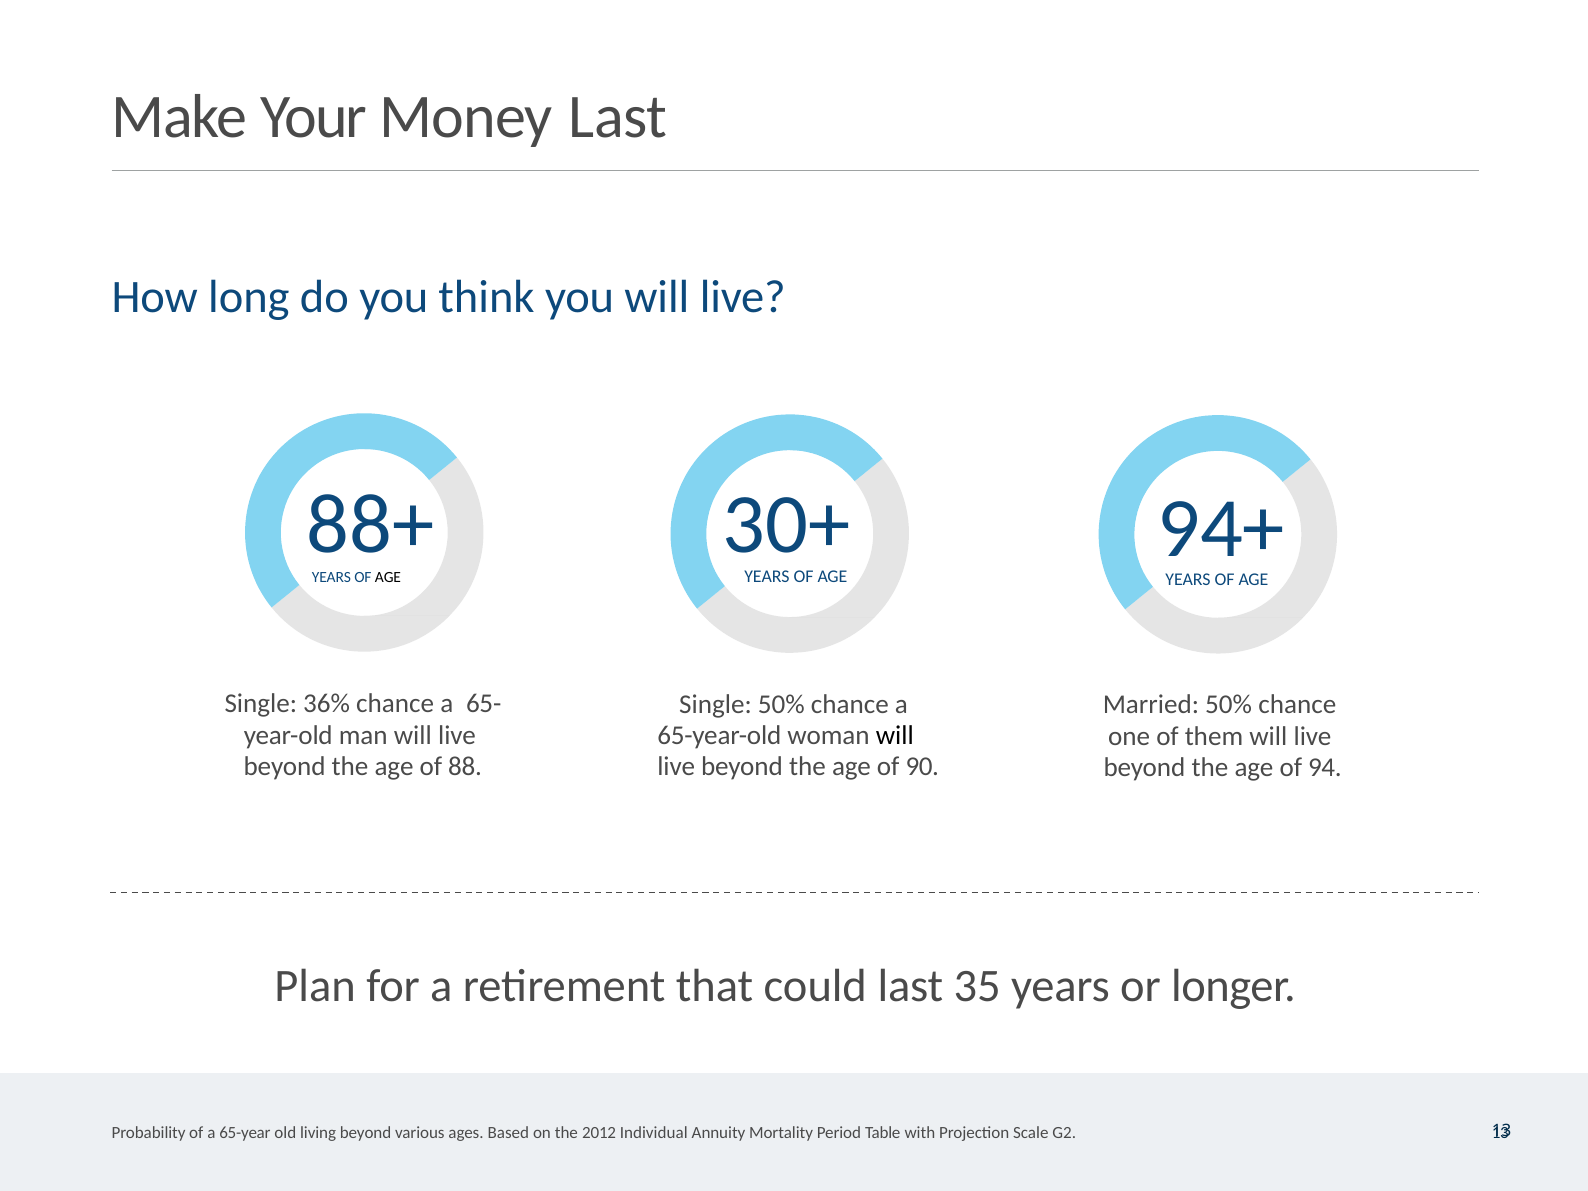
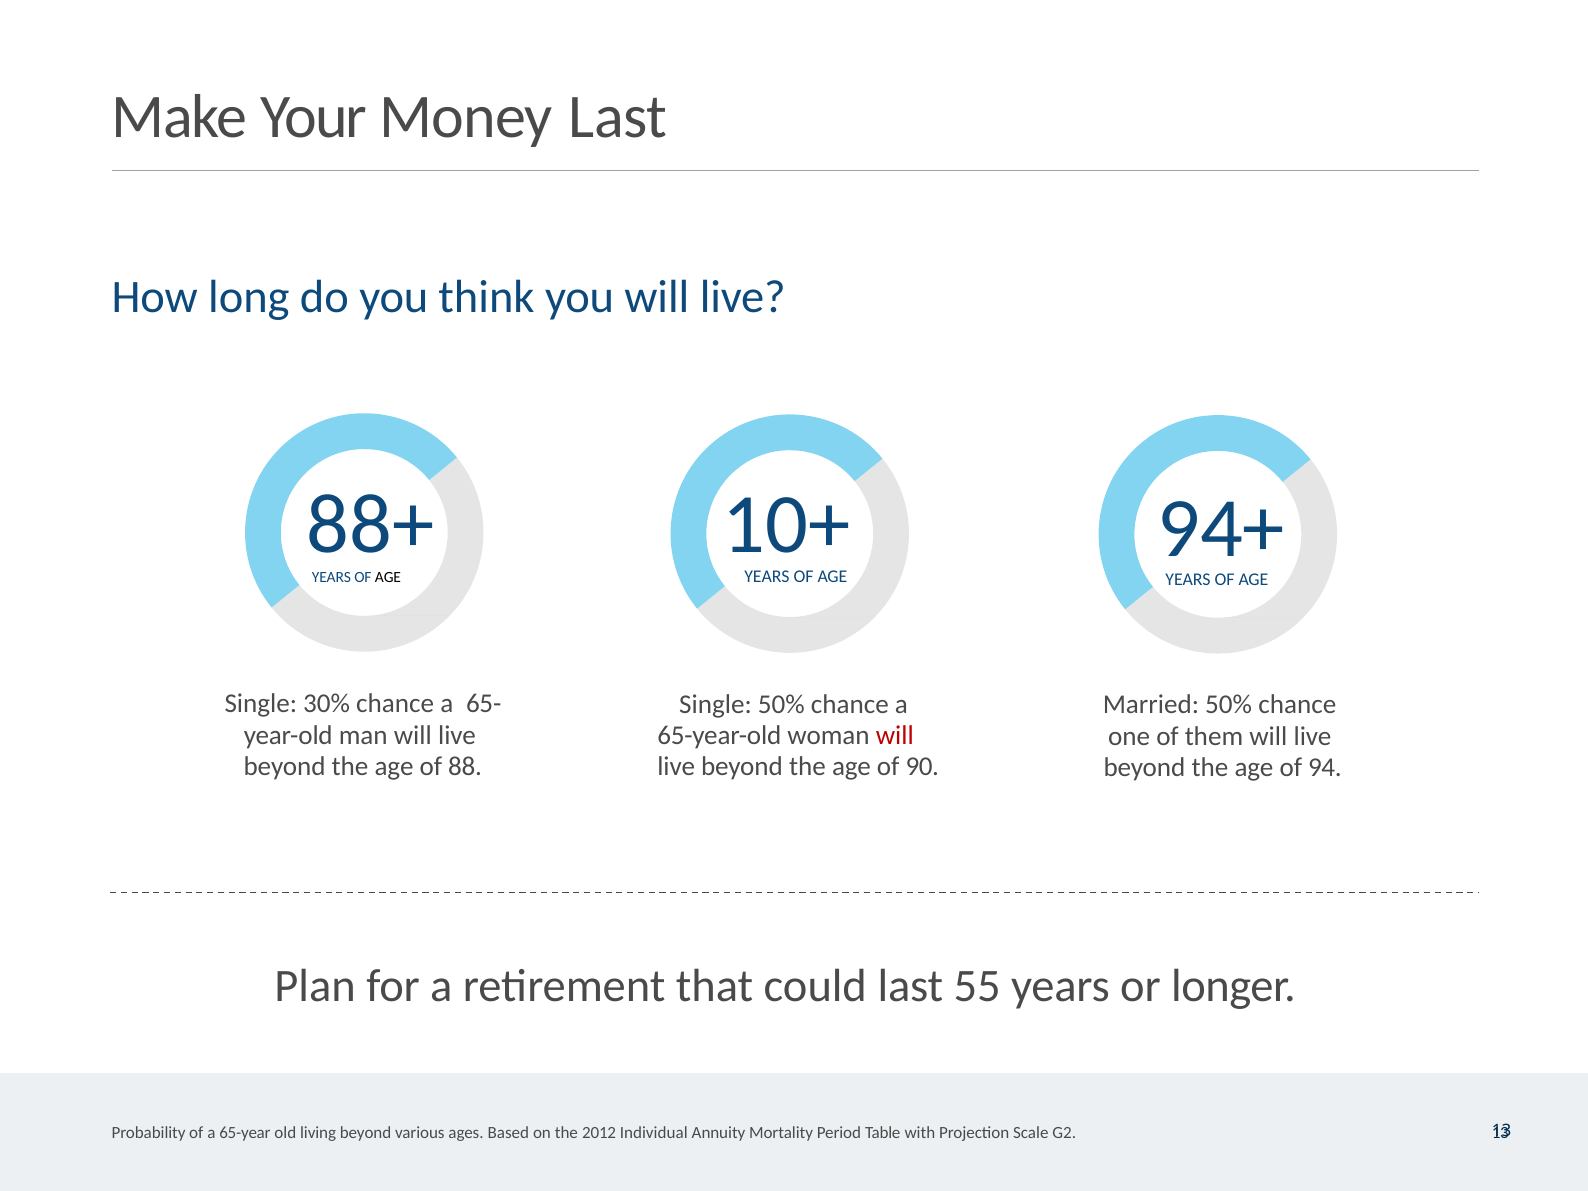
30+: 30+ -> 10+ (787, 525)
36%: 36% -> 30% (327, 704)
will colour: black -> red (895, 736)
35: 35 -> 55 (977, 986)
